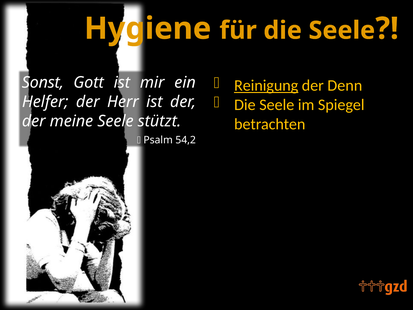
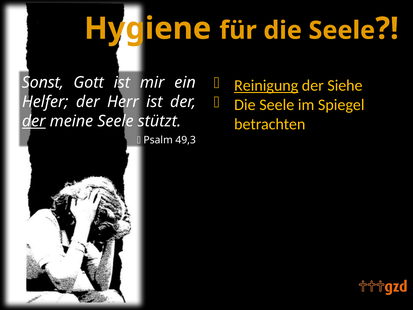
Denn: Denn -> Siehe (345, 86)
der underline: none -> present (34, 121)
54,2: 54,2 -> 49,3 (186, 140)
